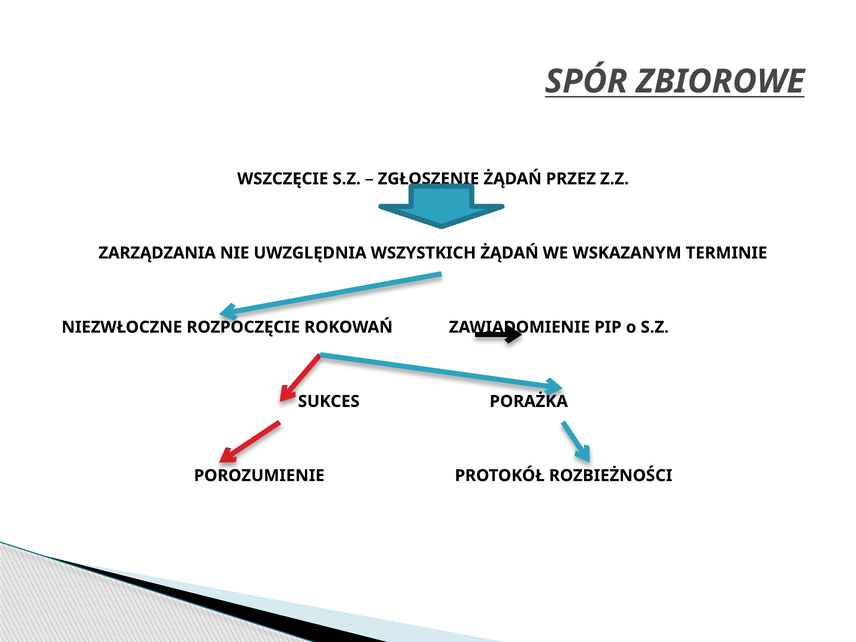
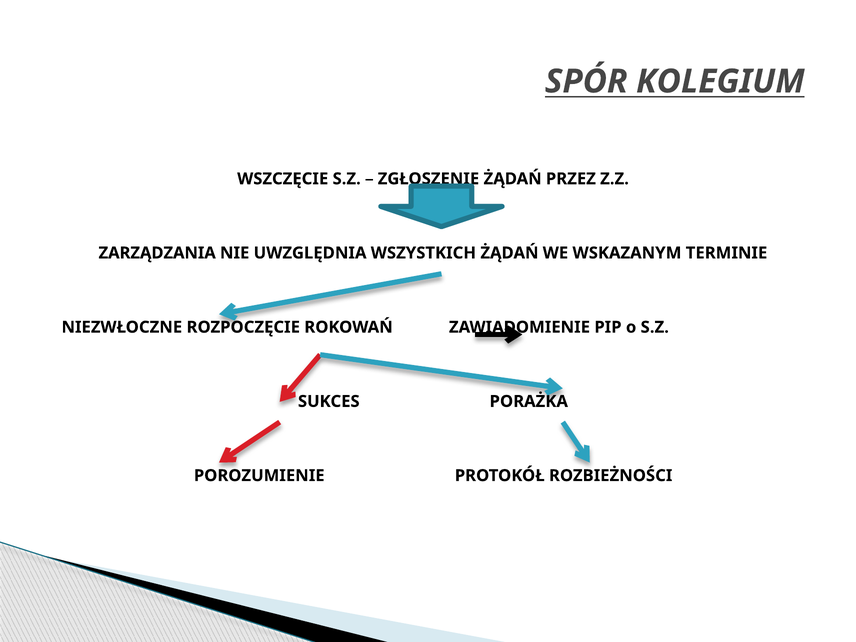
ZBIOROWE: ZBIOROWE -> KOLEGIUM (720, 81)
